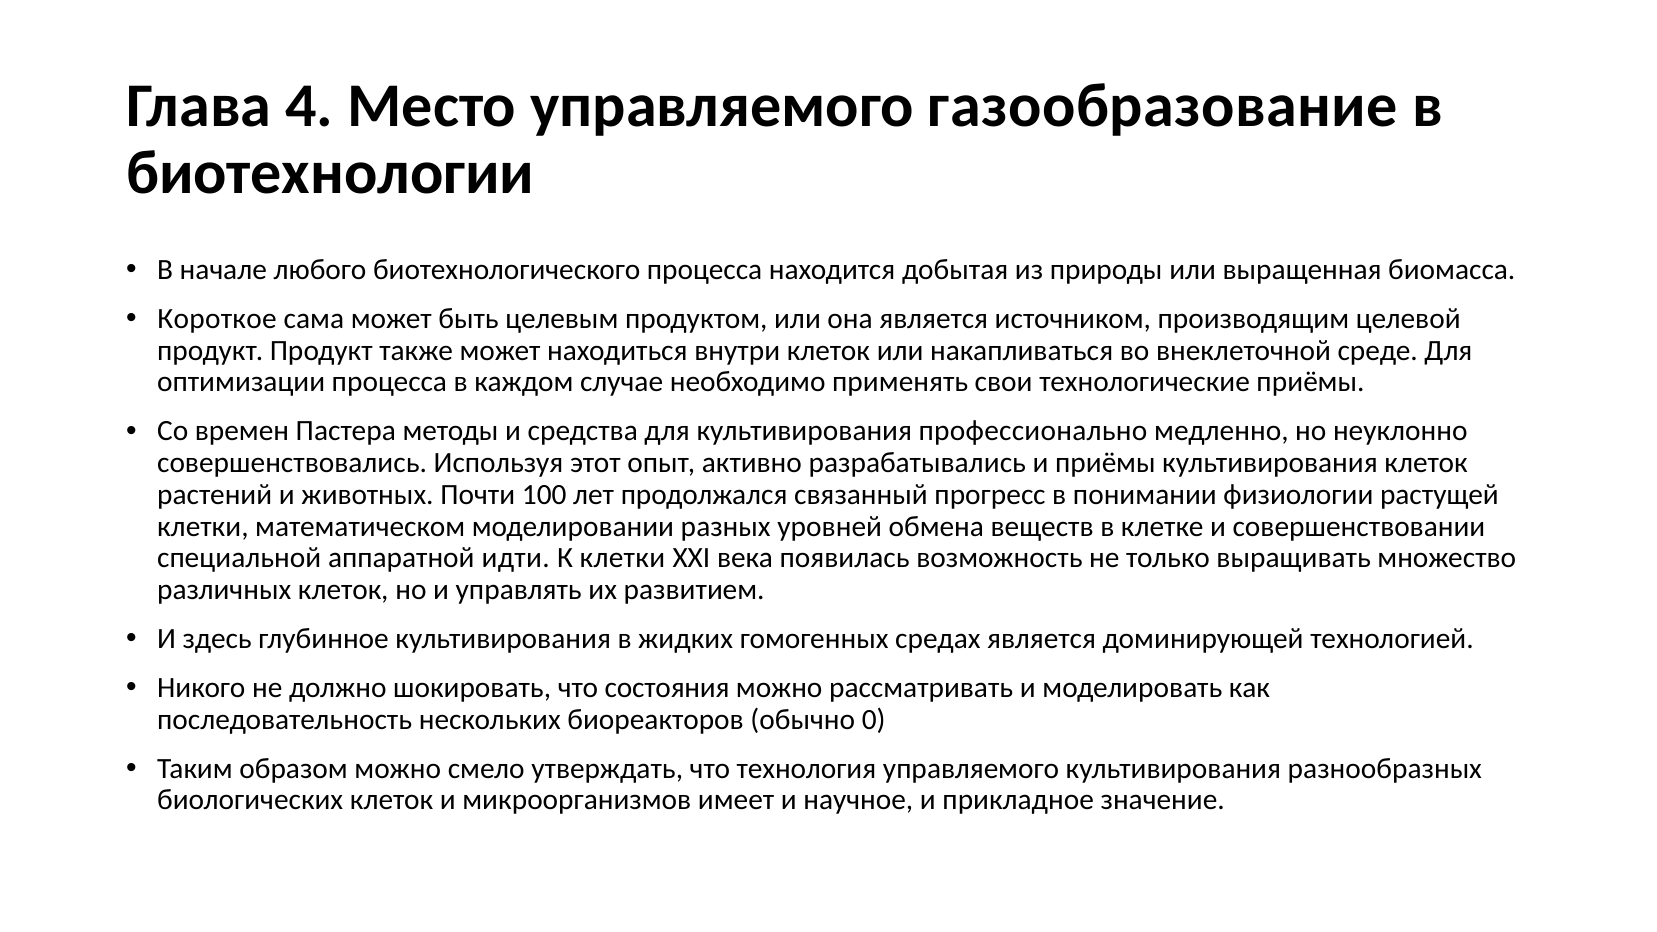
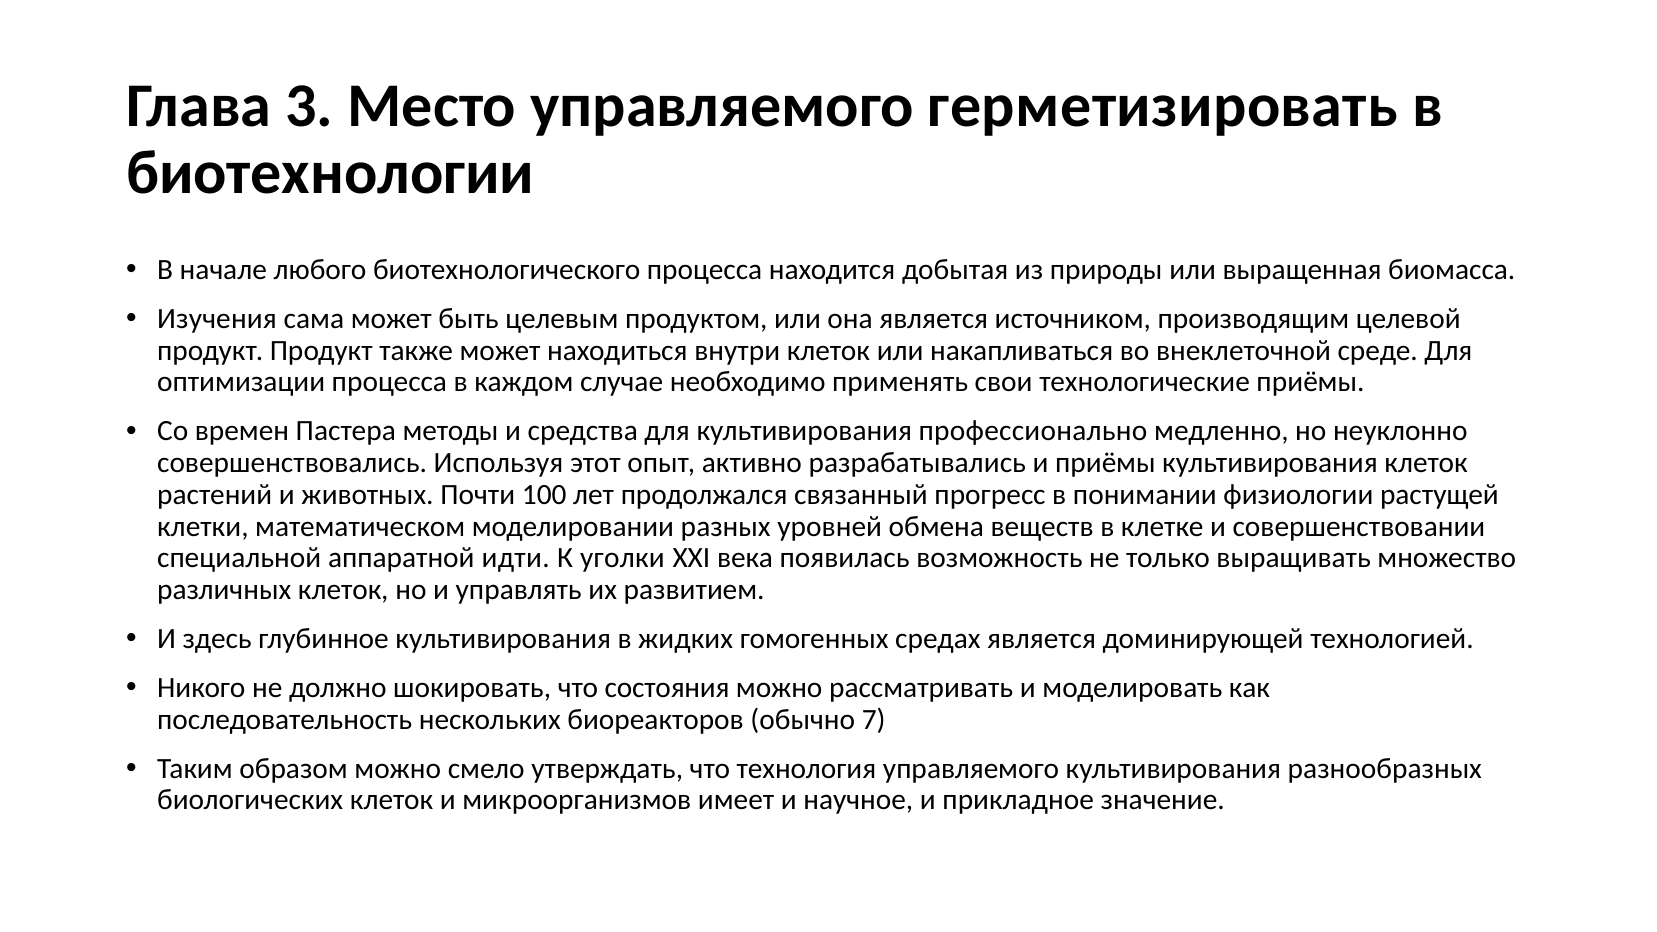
4: 4 -> 3 (309, 106)
газообразование: газообразование -> герметизировать (1163, 106)
Короткое: Короткое -> Изучения (217, 319)
К клетки: клетки -> уголки (622, 558)
0: 0 -> 7 (874, 719)
